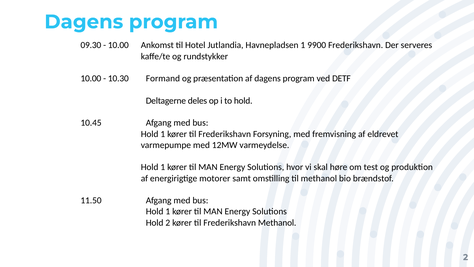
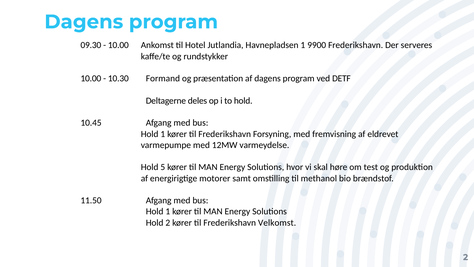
1: 1 -> 5 (163, 167)
Frederikshavn Methanol: Methanol -> Velkomst (277, 222)
